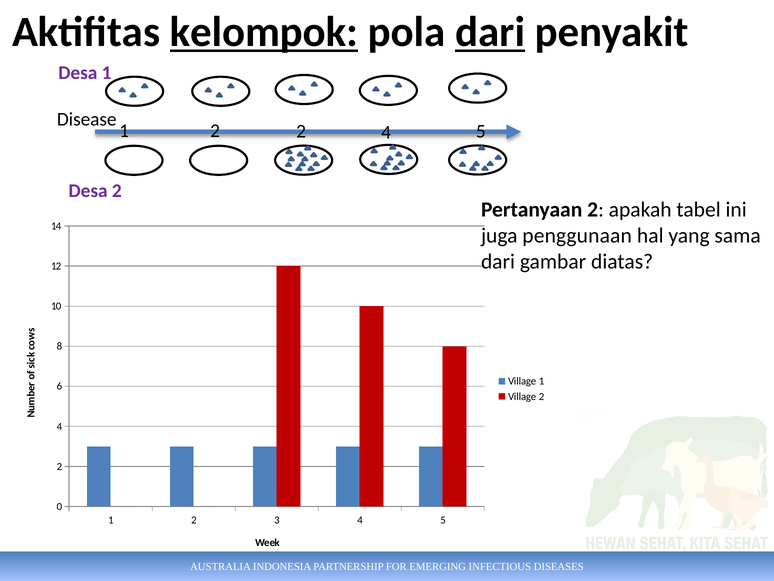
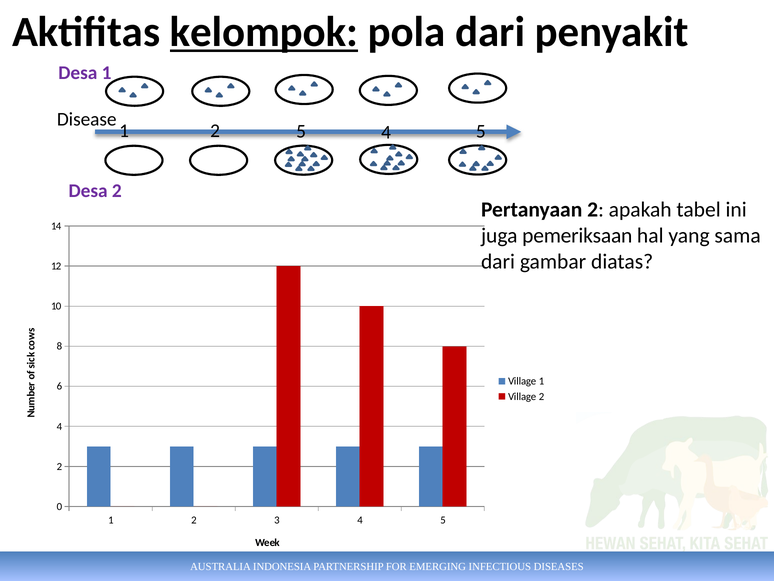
dari underline: present -> none (490, 32)
2 2: 2 -> 5 (301, 131)
penggunaan: penggunaan -> pemeriksaan (577, 235)
